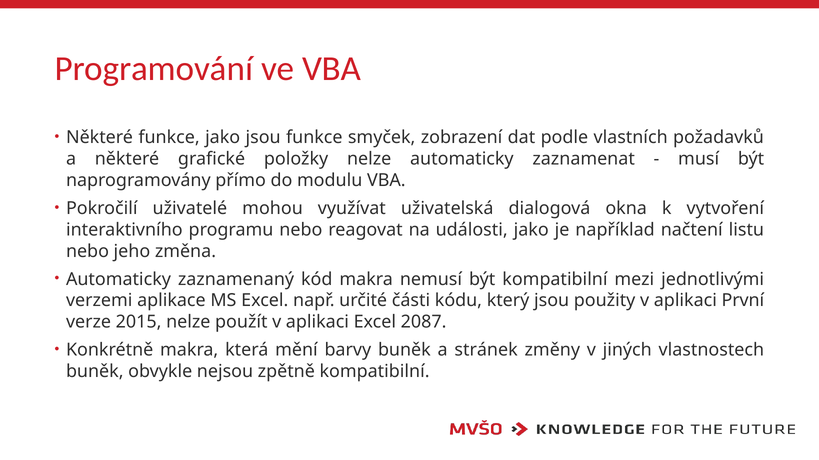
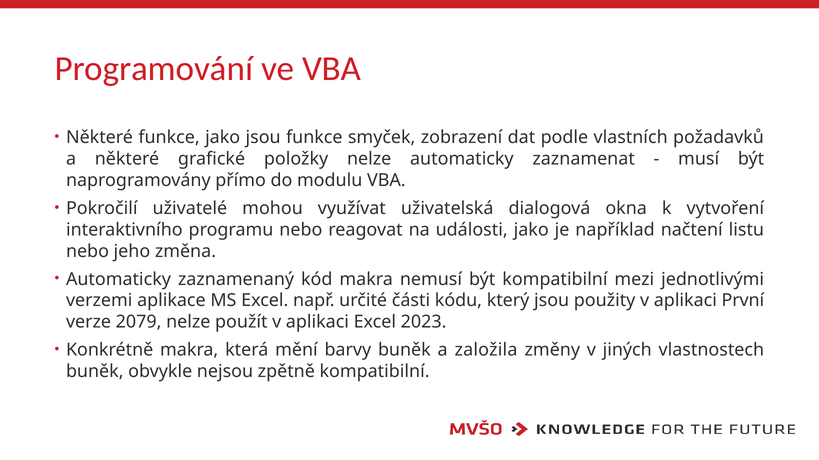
2015: 2015 -> 2079 (139, 323)
2087: 2087 -> 2023 (424, 323)
stránek: stránek -> založila (486, 350)
